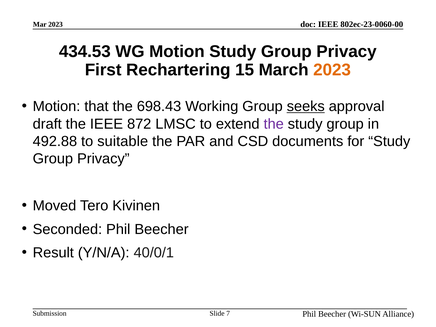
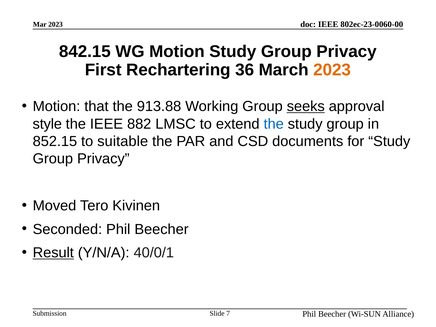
434.53: 434.53 -> 842.15 (85, 52)
15: 15 -> 36 (245, 70)
698.43: 698.43 -> 913.88 (159, 106)
draft: draft -> style (47, 124)
872: 872 -> 882 (139, 124)
the colour: purple -> blue (274, 124)
492.88: 492.88 -> 852.15 (55, 141)
Result underline: none -> present (53, 253)
